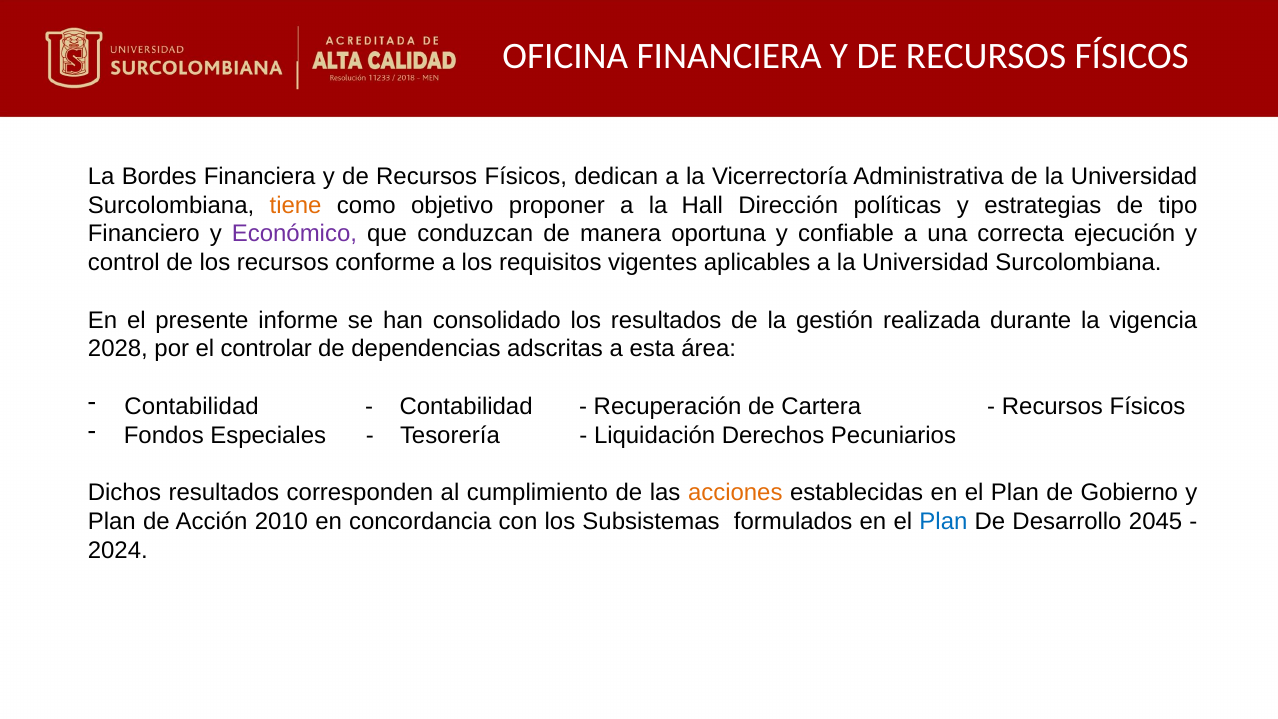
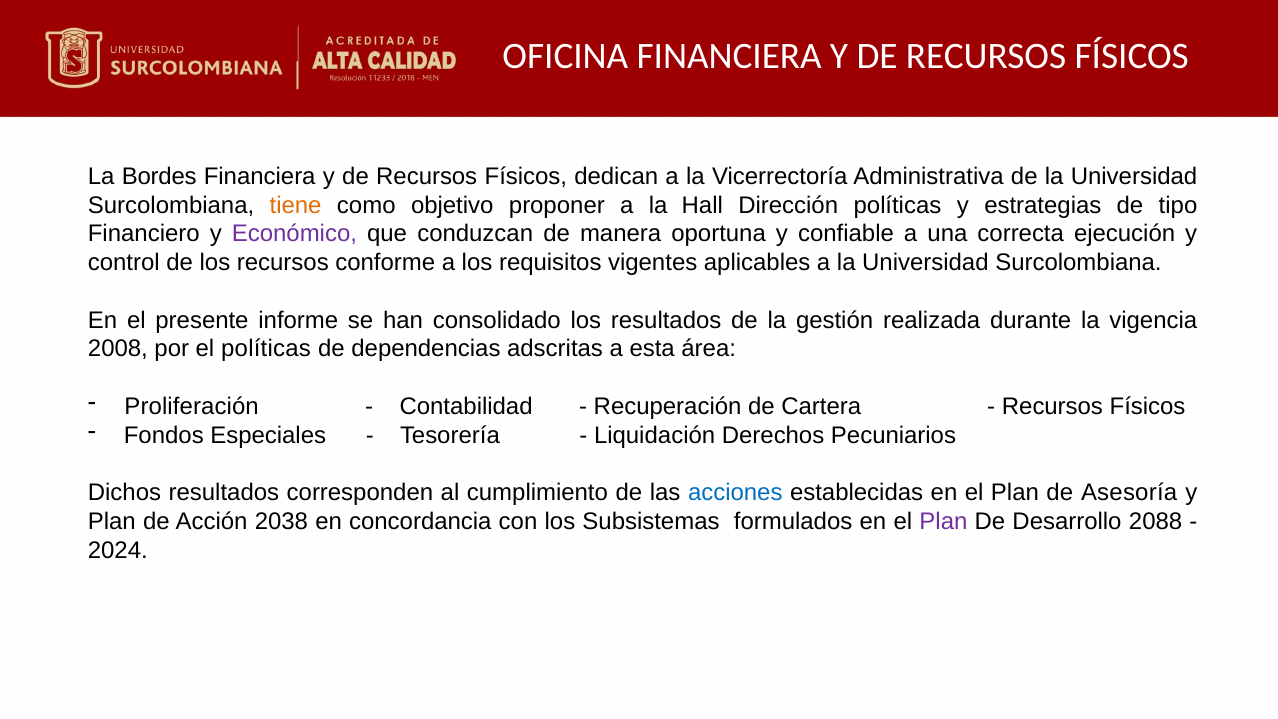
2028: 2028 -> 2008 (118, 349)
el controlar: controlar -> políticas (266, 349)
Contabilidad: Contabilidad -> Proliferación (192, 407)
acciones colour: orange -> blue (735, 493)
Gobierno: Gobierno -> Asesoría (1129, 493)
2010: 2010 -> 2038 (281, 522)
Plan colour: blue -> purple (943, 522)
2045: 2045 -> 2088 (1156, 522)
